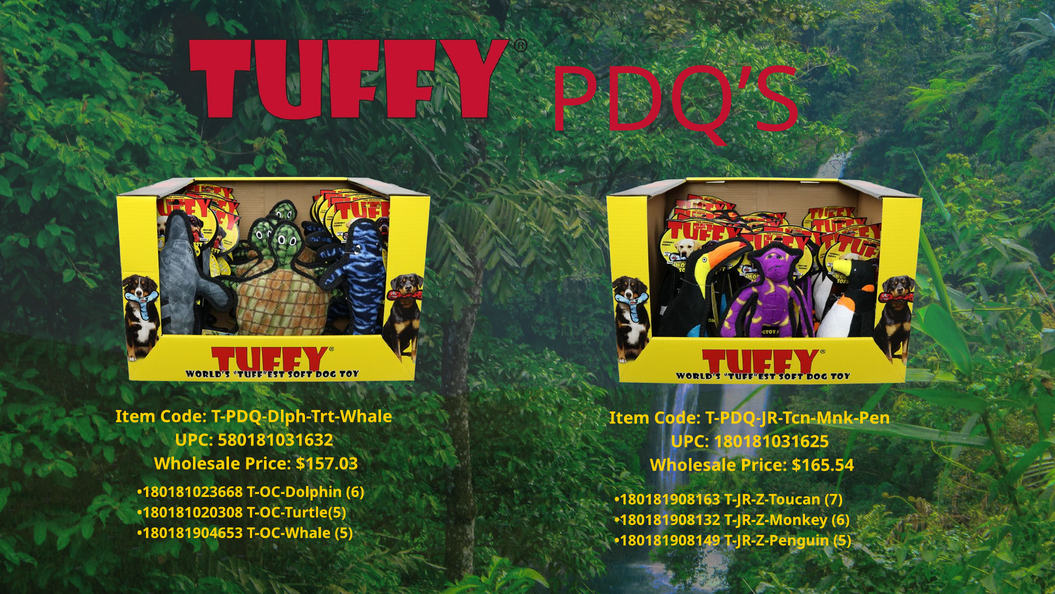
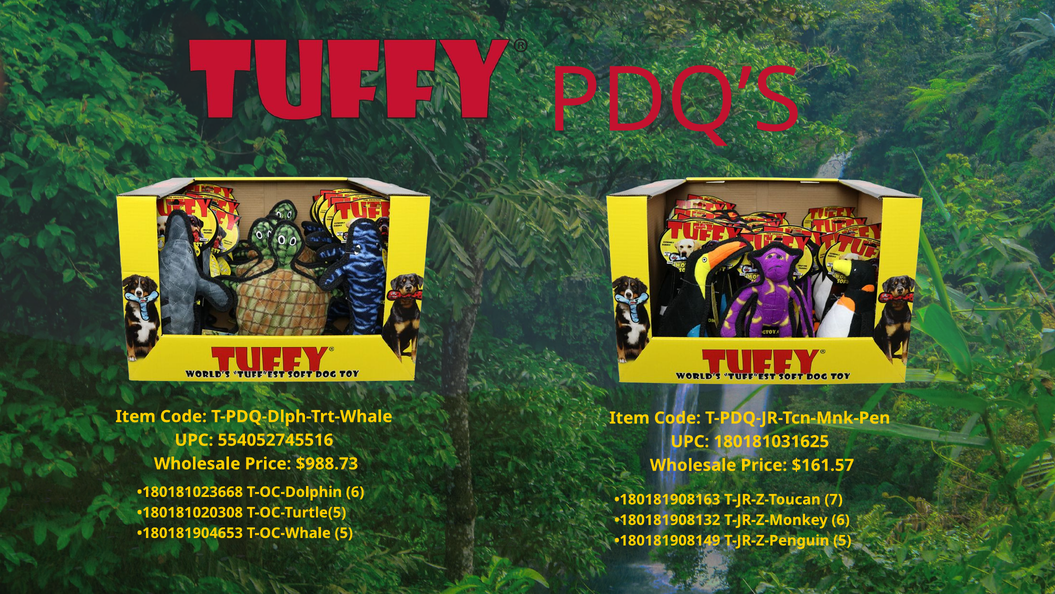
580181031632: 580181031632 -> 554052745516 (276, 440)
$157.03: $157.03 -> $988.73 (327, 463)
$165.54: $165.54 -> $161.57 (823, 465)
